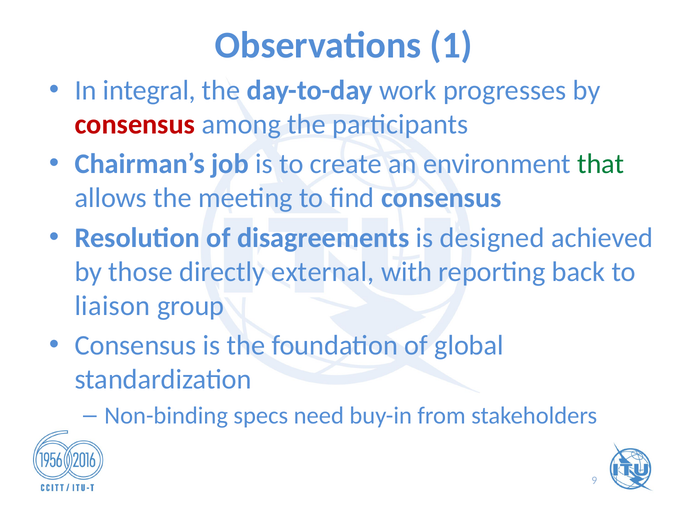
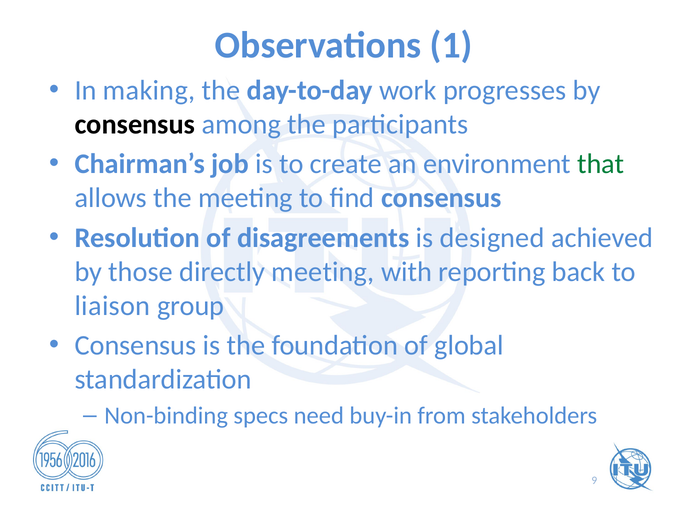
integral: integral -> making (149, 90)
consensus colour: red -> black (135, 124)
directly external: external -> meeting (323, 272)
